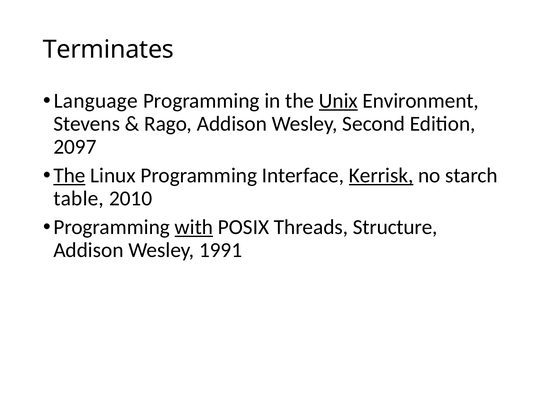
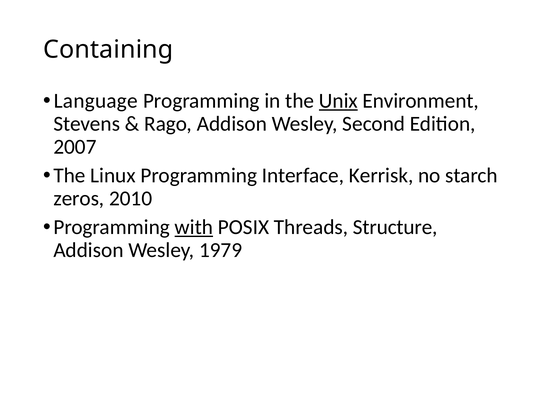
Terminates: Terminates -> Containing (108, 50)
2097: 2097 -> 2007 (75, 147)
The underline: present -> none (69, 176)
Kerrisk underline: present -> none (381, 176)
table: table -> zeros (79, 198)
1991: 1991 -> 1979 (221, 250)
